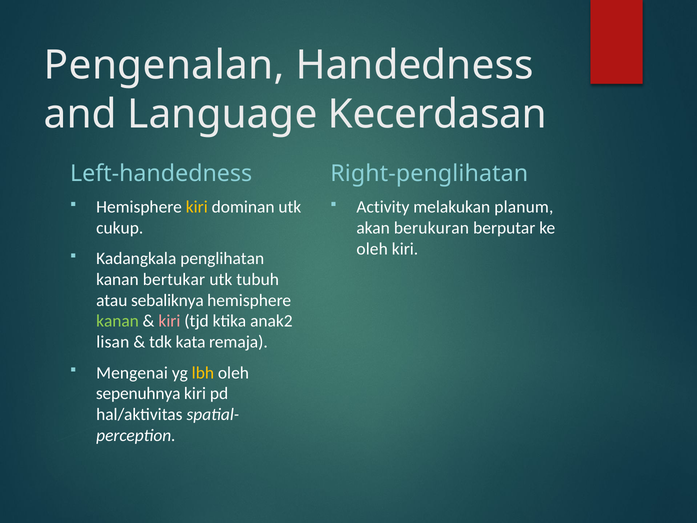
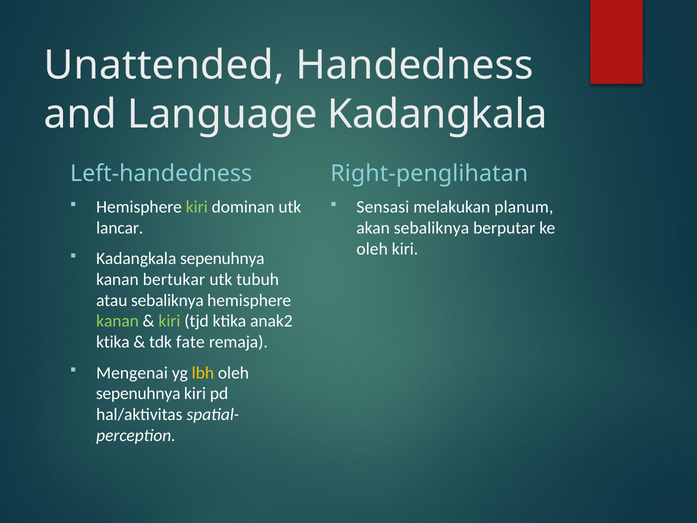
Pengenalan: Pengenalan -> Unattended (164, 65)
Language Kecerdasan: Kecerdasan -> Kadangkala (437, 114)
kiri colour: yellow -> light green (197, 207)
Activity: Activity -> Sensasi (383, 207)
cukup: cukup -> lancar (120, 228)
akan berukuran: berukuran -> sebaliknya (431, 228)
Kadangkala penglihatan: penglihatan -> sepenuhnya (222, 258)
kiri colour: pink -> light green (169, 321)
lisan: lisan -> ktika (113, 342)
kata: kata -> fate (190, 342)
